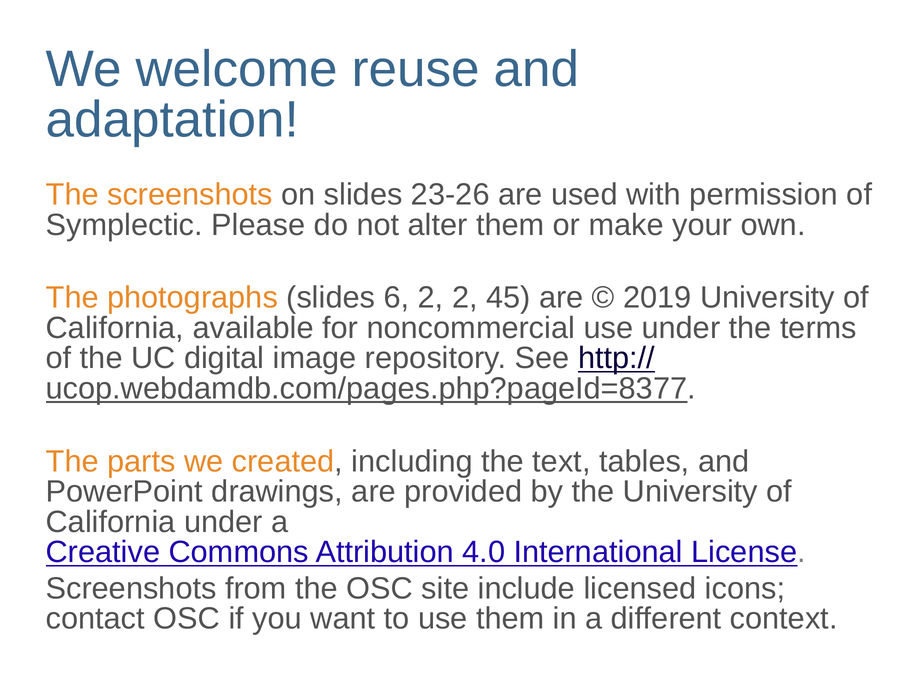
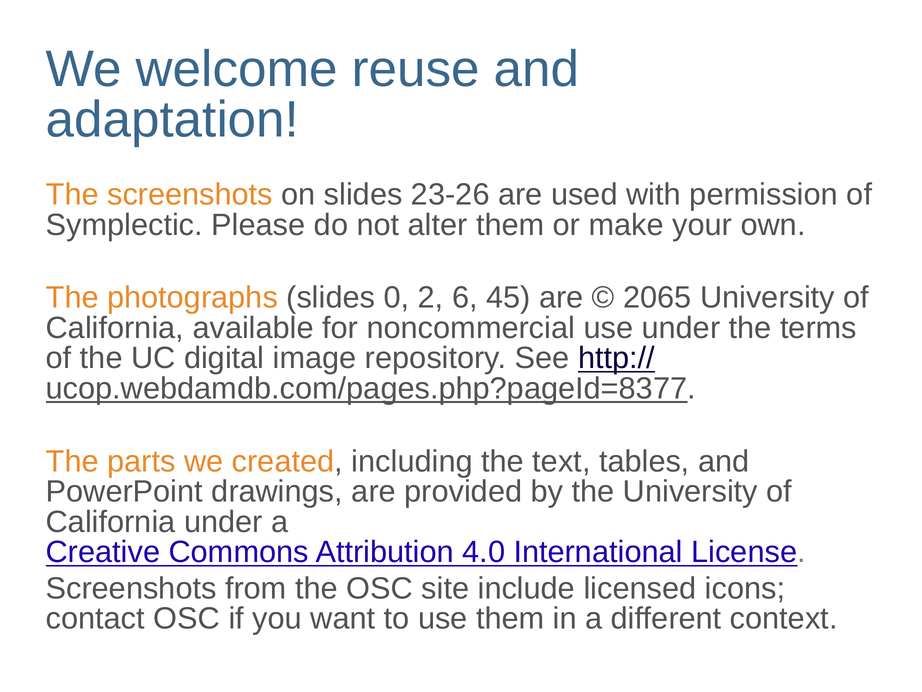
6: 6 -> 0 (396, 298)
2 2: 2 -> 6 (465, 298)
2019: 2019 -> 2065 (657, 298)
